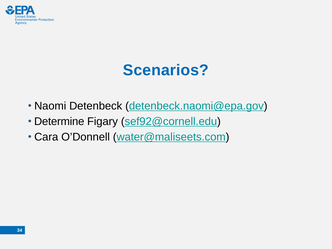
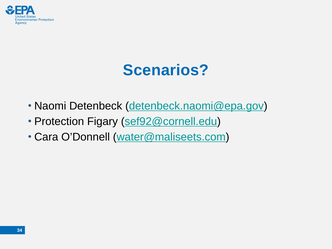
Determine: Determine -> Protection (59, 121)
